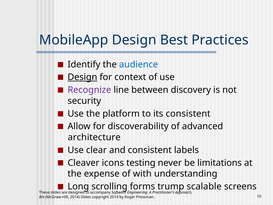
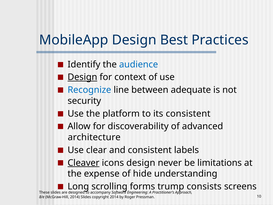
Recognize colour: purple -> blue (89, 90)
discovery: discovery -> adequate (191, 90)
Cleaver underline: none -> present (83, 163)
icons testing: testing -> design (141, 163)
with: with -> hide (142, 174)
scalable: scalable -> consists (204, 186)
